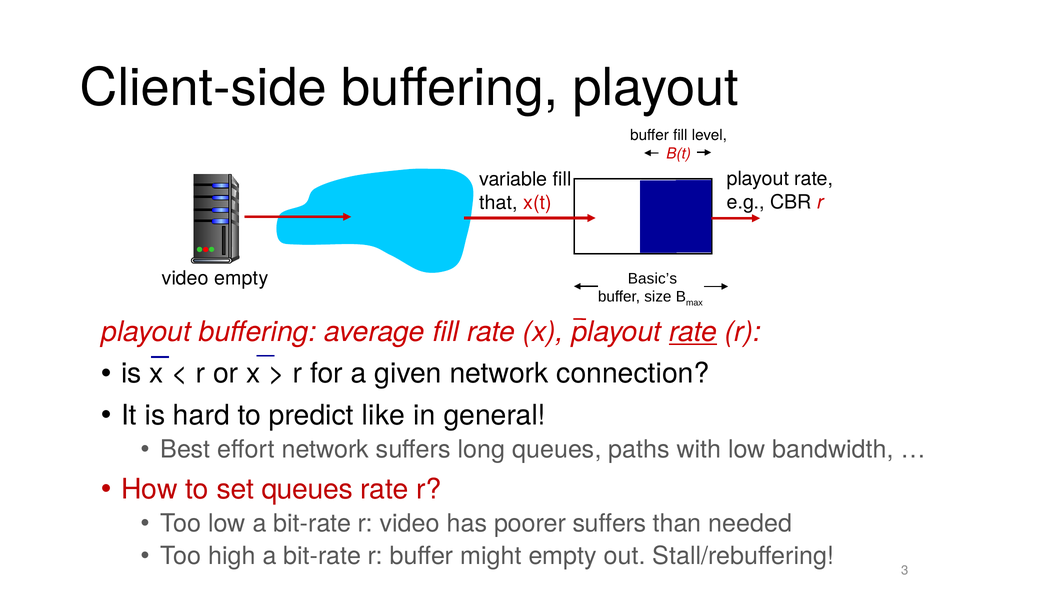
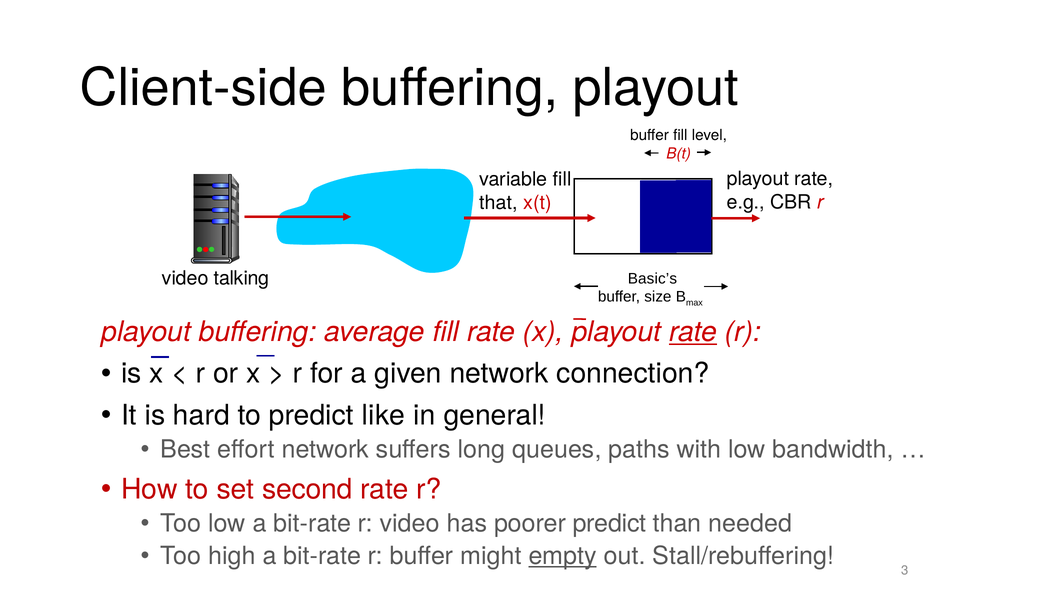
video empty: empty -> talking (242, 278)
set queues: queues -> second (307, 489)
poorer suffers: suffers -> predict (610, 523)
empty underline: none -> present (563, 556)
